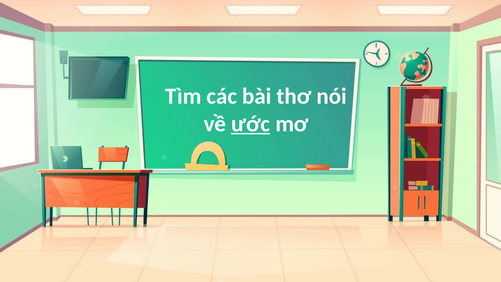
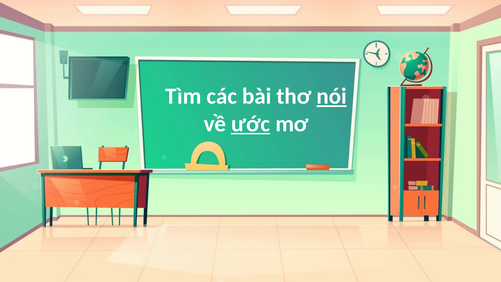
nói underline: none -> present (332, 96)
